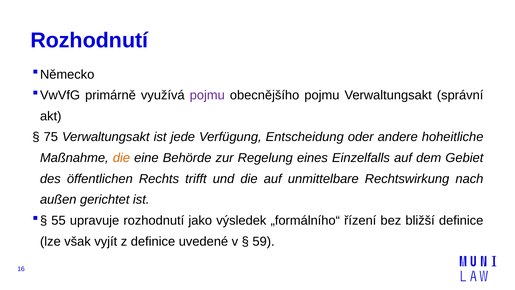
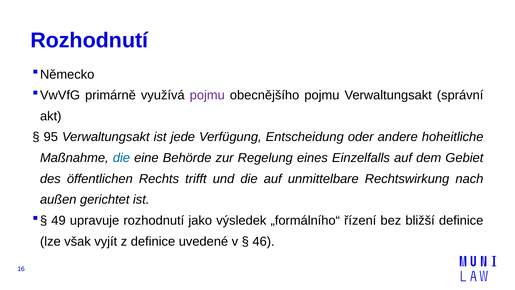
75: 75 -> 95 (51, 137)
die colour: orange -> blue (121, 158)
55: 55 -> 49 (59, 220)
59: 59 -> 46 (264, 241)
